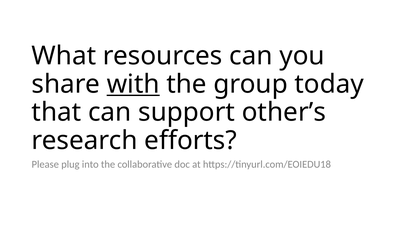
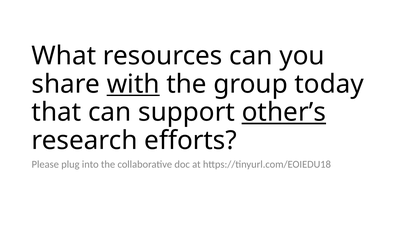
other’s underline: none -> present (284, 112)
